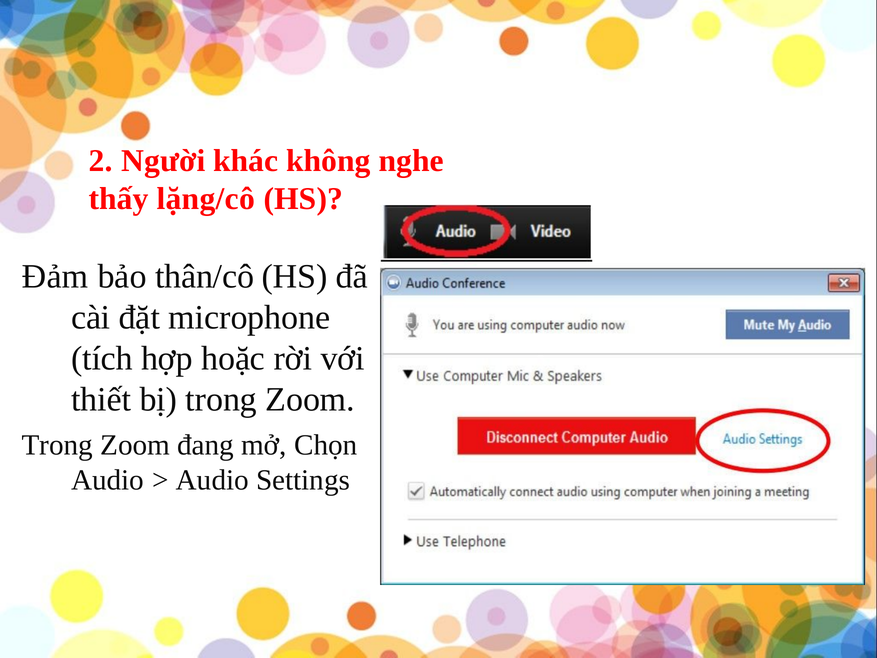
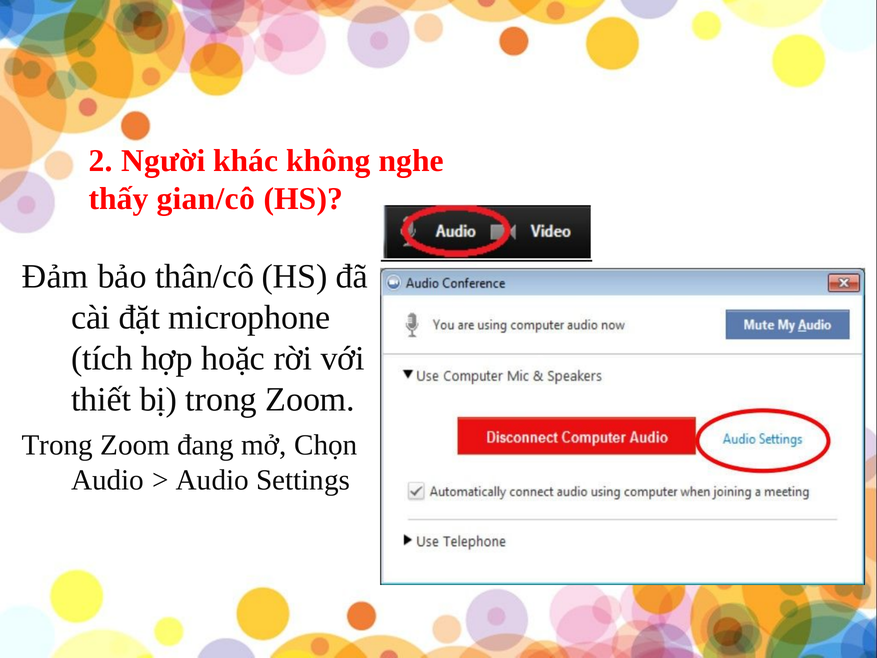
lặng/cô: lặng/cô -> gian/cô (206, 199)
